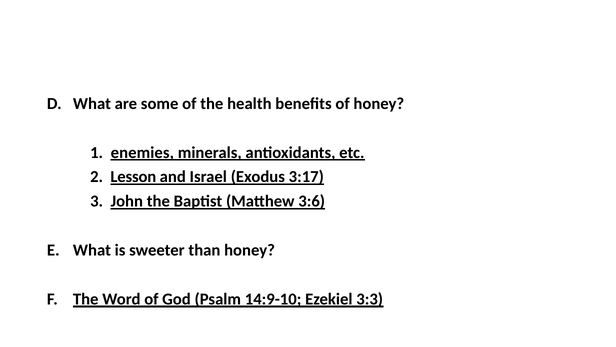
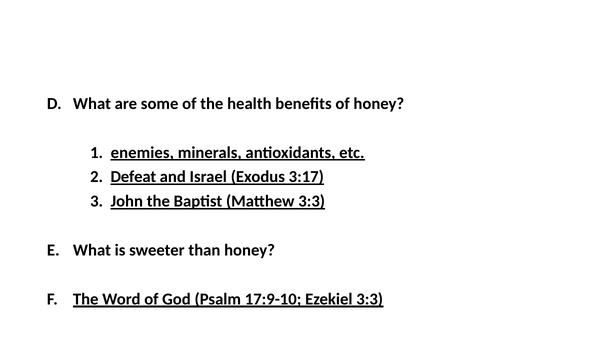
Lesson: Lesson -> Defeat (133, 177)
Matthew 3:6: 3:6 -> 3:3 (312, 201)
14:9-10: 14:9-10 -> 17:9-10 (273, 299)
